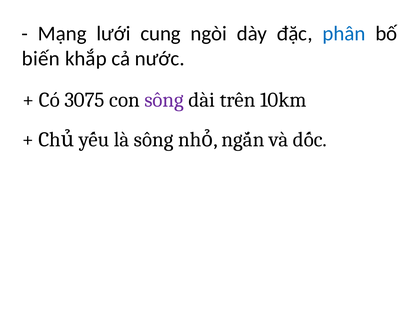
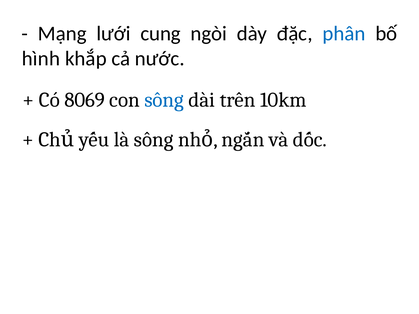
biến: biến -> hình (41, 59)
3075: 3075 -> 8069 (85, 100)
sông colour: purple -> blue (164, 100)
